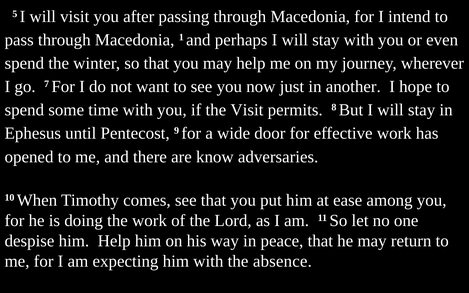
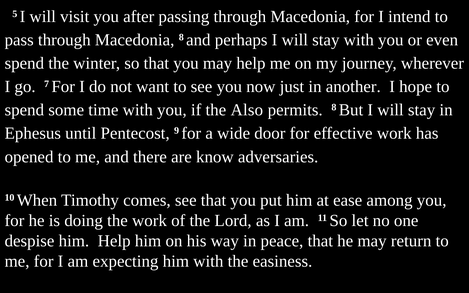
Macedonia 1: 1 -> 8 (181, 37)
the Visit: Visit -> Also (247, 110)
absence: absence -> easiness (282, 261)
